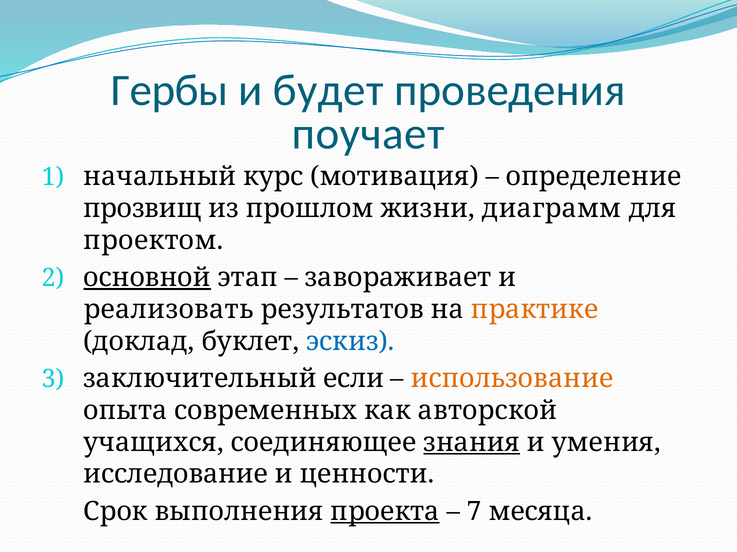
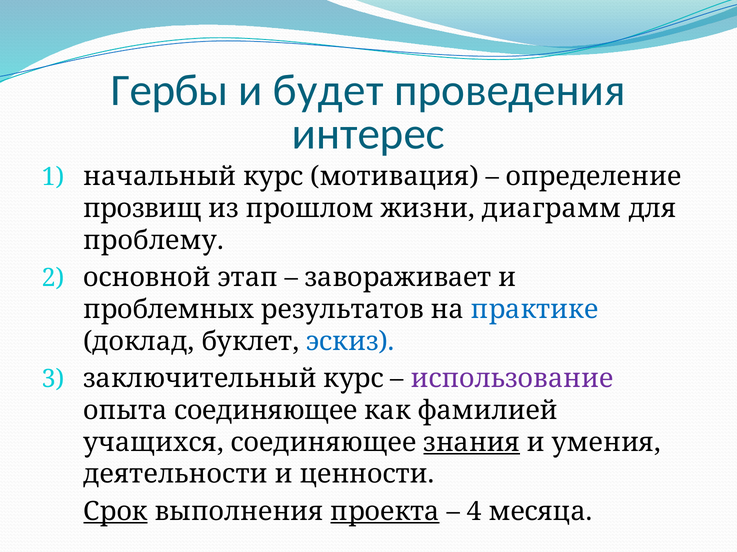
поучает: поучает -> интерес (368, 134)
проектом: проектом -> проблему (153, 241)
основной underline: present -> none (147, 278)
реализовать: реализовать -> проблемных (169, 310)
практике colour: orange -> blue (535, 310)
заключительный если: если -> курс (354, 379)
использование colour: orange -> purple (512, 379)
опыта современных: современных -> соединяющее (266, 411)
авторской: авторской -> фамилией (488, 411)
исследование: исследование -> деятельности (176, 475)
Срок underline: none -> present (116, 512)
7: 7 -> 4 (474, 512)
